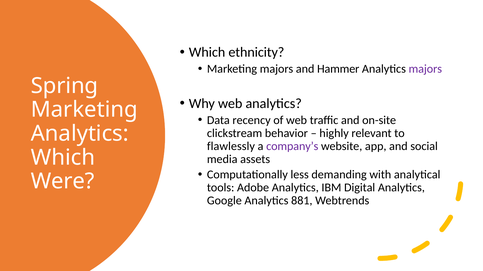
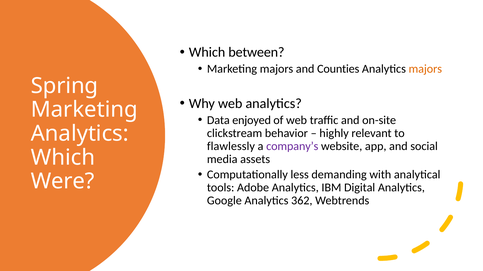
ethnicity: ethnicity -> between (256, 52)
Hammer: Hammer -> Counties (338, 69)
majors colour: purple -> orange (425, 69)
recency: recency -> enjoyed (252, 120)
881: 881 -> 362 (302, 201)
